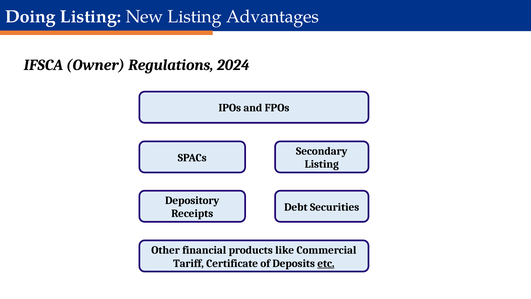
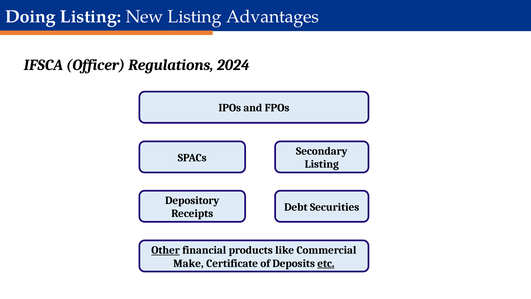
Owner: Owner -> Officer (96, 65)
Other underline: none -> present (166, 250)
Tariff: Tariff -> Make (188, 263)
